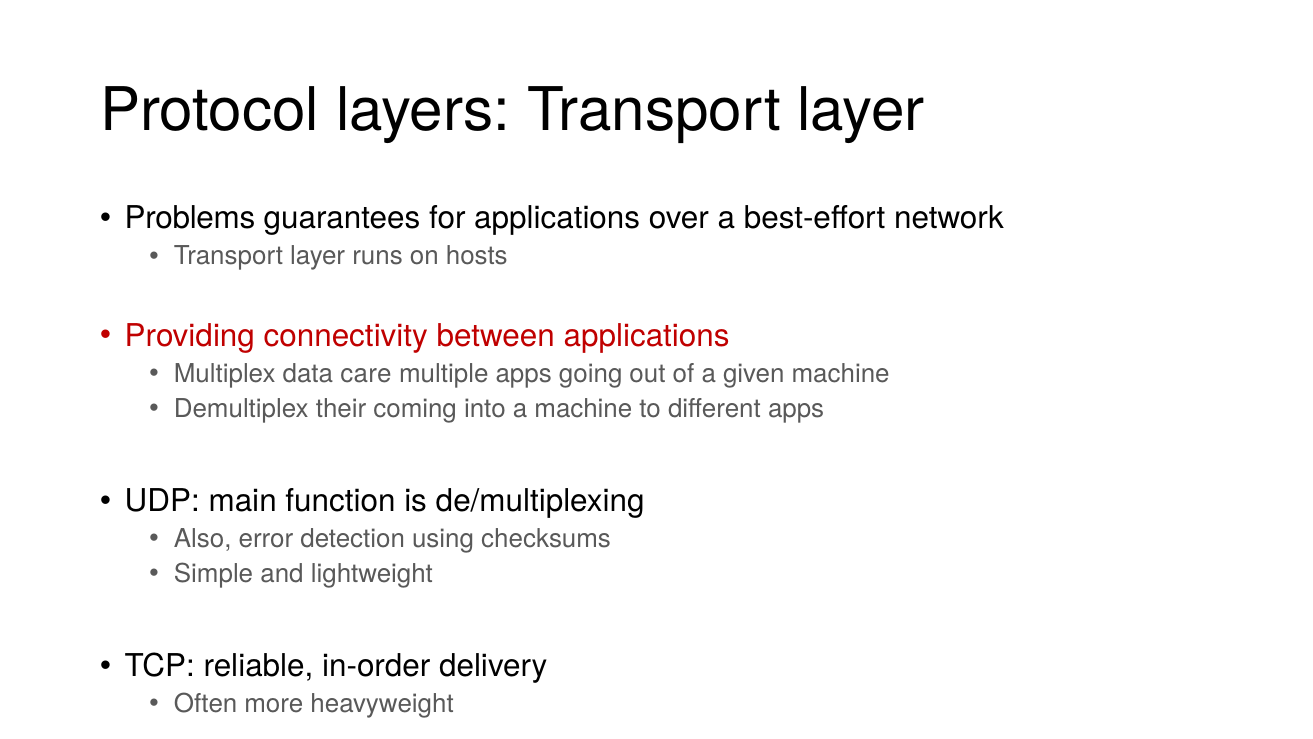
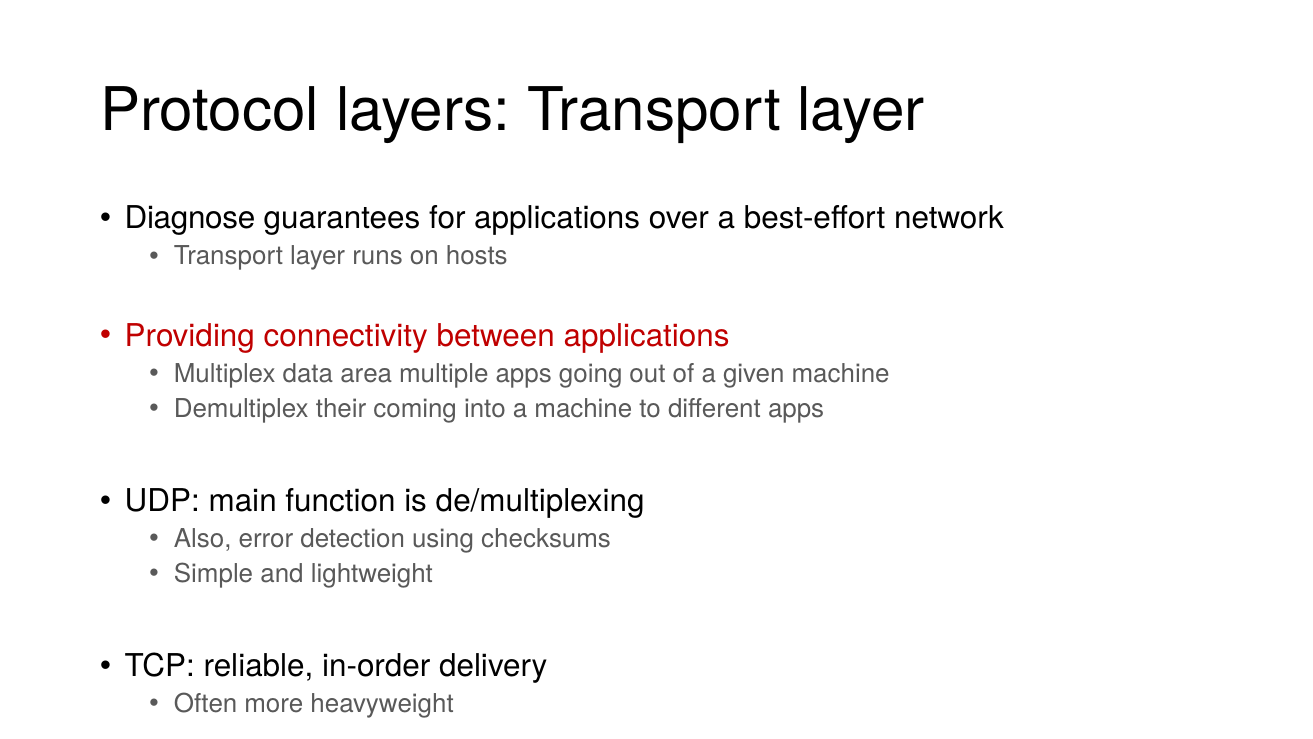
Problems: Problems -> Diagnose (190, 218)
care: care -> area (366, 374)
